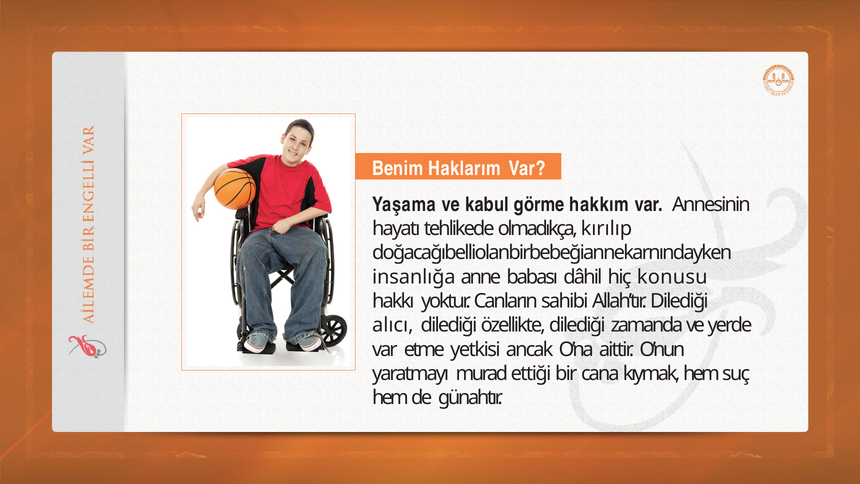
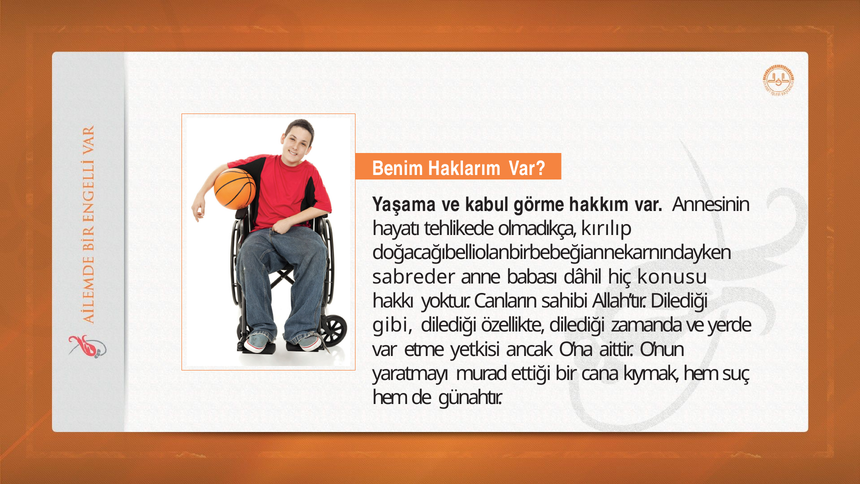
insanlığa: insanlığa -> sabreder (414, 277)
alıcı: alıcı -> gibi (393, 325)
